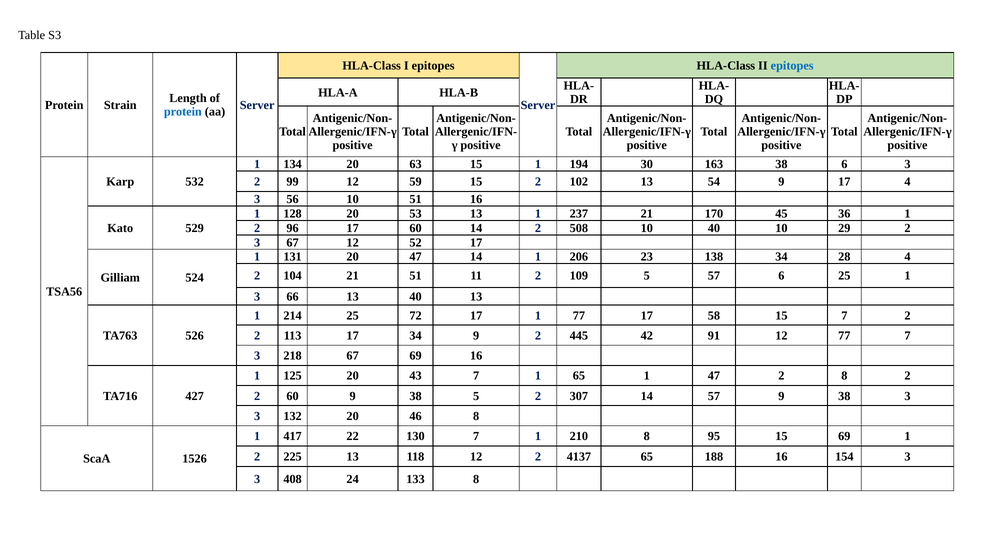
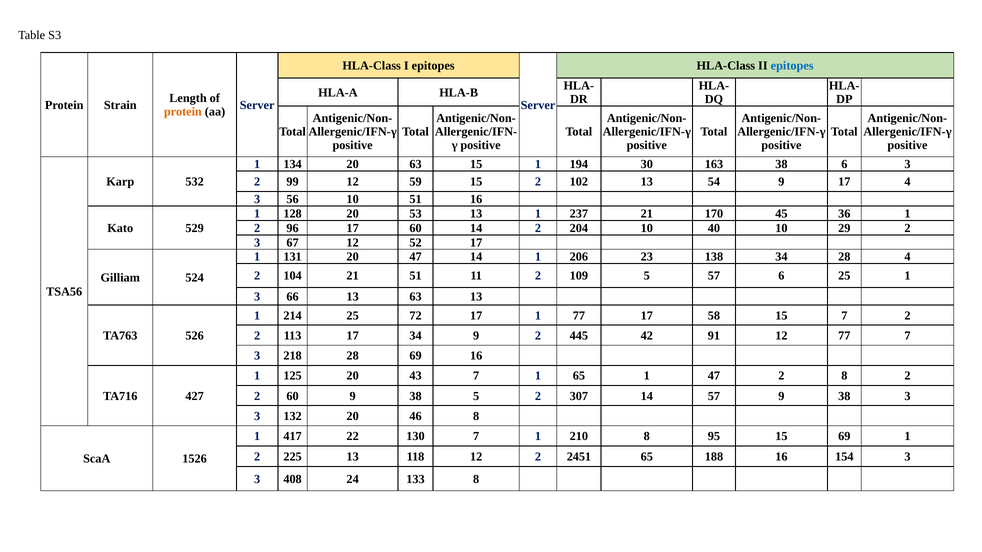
protein colour: blue -> orange (183, 112)
508: 508 -> 204 (579, 228)
13 40: 40 -> 63 (416, 297)
218 67: 67 -> 28 (353, 356)
4137: 4137 -> 2451 (579, 457)
